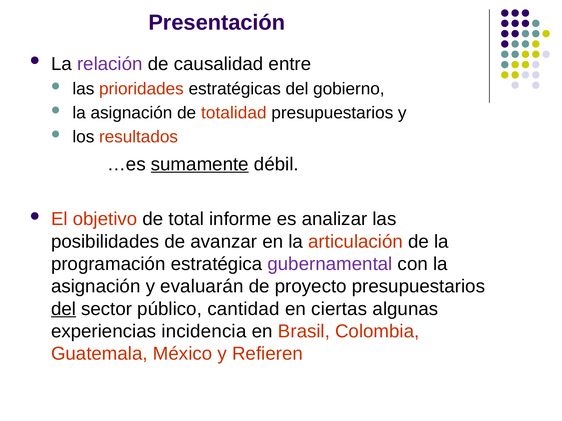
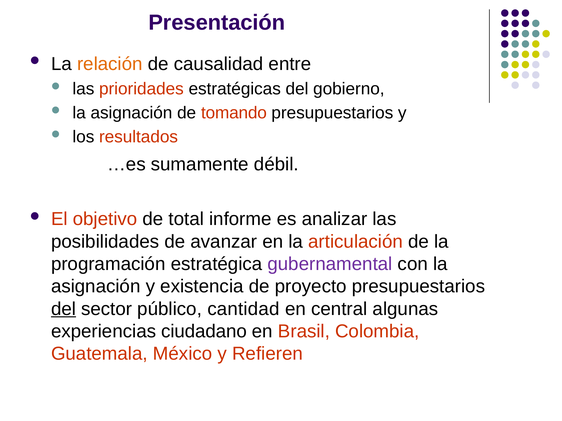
relación colour: purple -> orange (110, 64)
totalidad: totalidad -> tomando (234, 113)
sumamente underline: present -> none (200, 164)
evaluarán: evaluarán -> existencia (202, 287)
ciertas: ciertas -> central (339, 309)
incidencia: incidencia -> ciudadano (204, 332)
